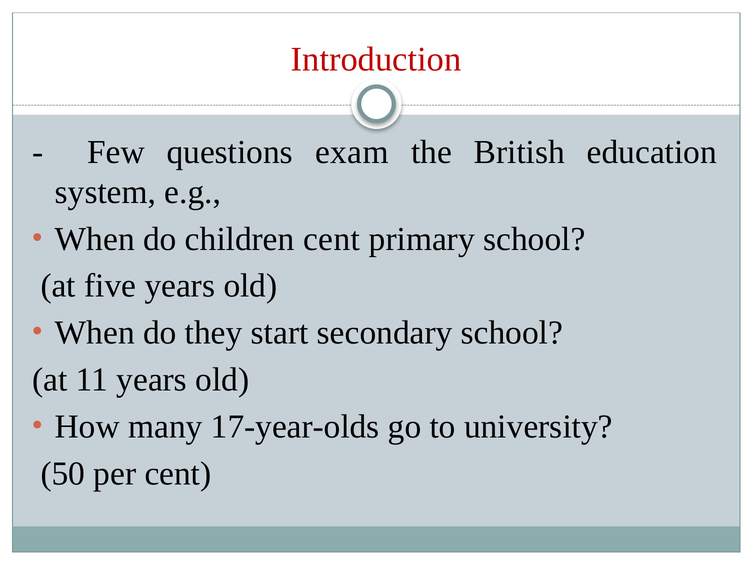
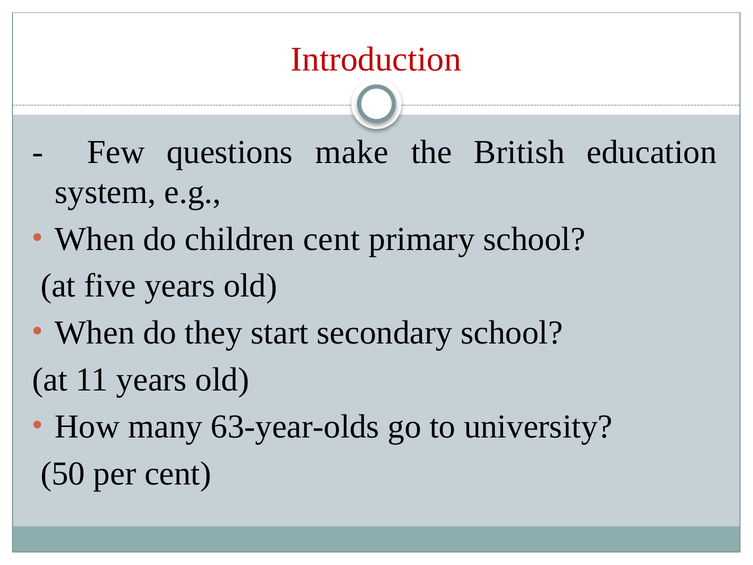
exam: exam -> make (352, 152)
17-year-olds: 17-year-olds -> 63-year-olds (295, 426)
